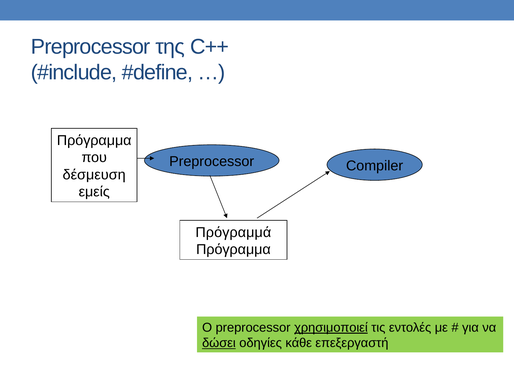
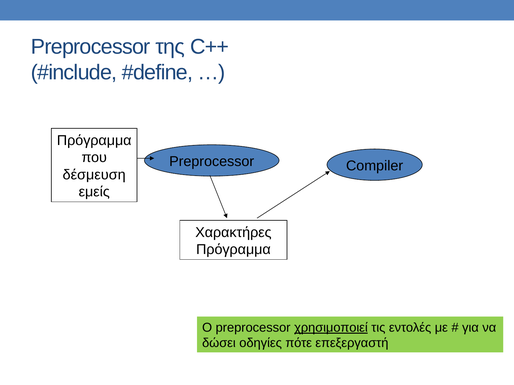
Πρόγραμμά: Πρόγραμμά -> Χαρακτήρες (233, 233)
δώσει underline: present -> none (219, 343)
κάθε: κάθε -> πότε (299, 343)
